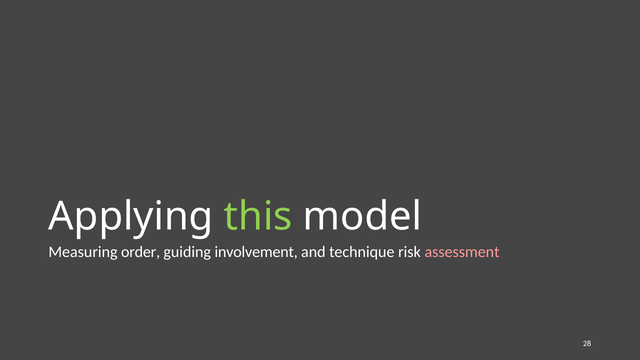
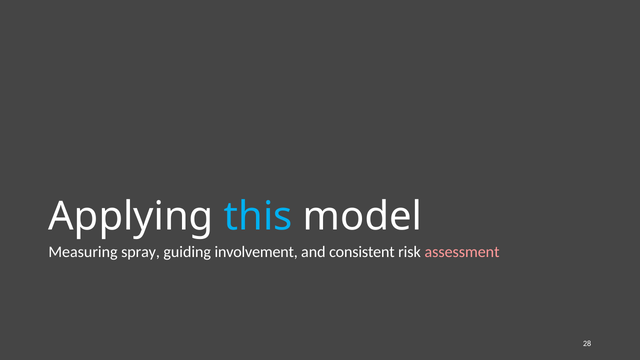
this colour: light green -> light blue (258, 216)
order: order -> spray (141, 252)
technique: technique -> consistent (362, 252)
